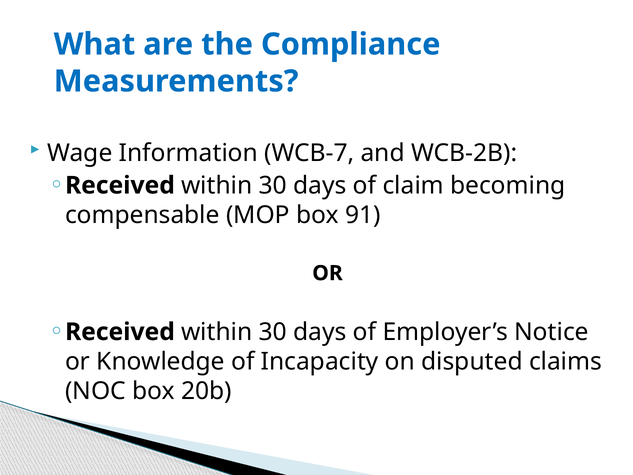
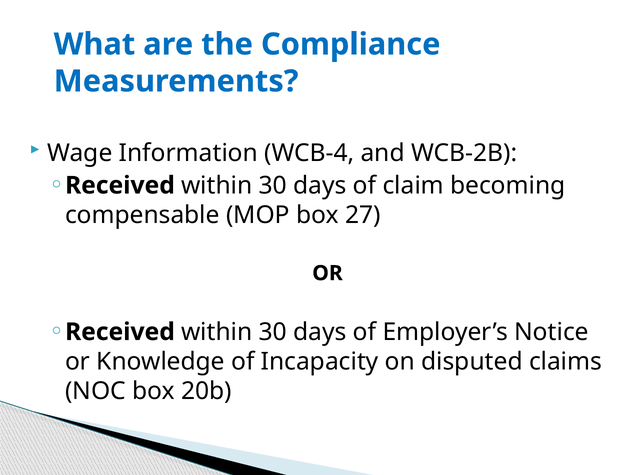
WCB-7: WCB-7 -> WCB-4 (309, 153)
91: 91 -> 27 (363, 215)
